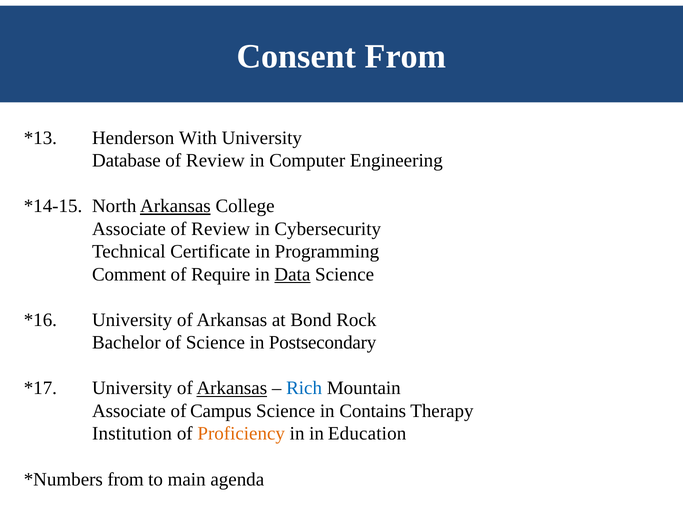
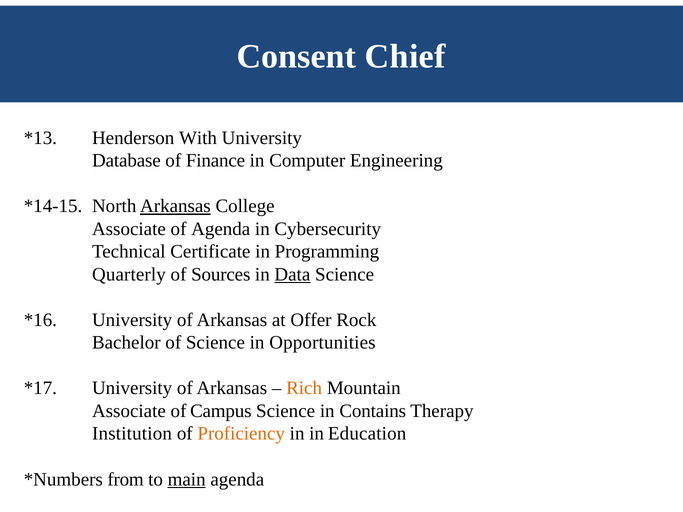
Consent From: From -> Chief (405, 56)
Review: Review -> Finance (216, 161)
Associate of Review: Review -> Agenda (221, 229)
Comment: Comment -> Quarterly (129, 275)
Require: Require -> Sources (221, 275)
Bond: Bond -> Offer (311, 320)
Postsecondary: Postsecondary -> Opportunities (322, 343)
Arkansas underline: present -> none (232, 388)
Rich colour: blue -> orange (304, 388)
main underline: none -> present (187, 479)
